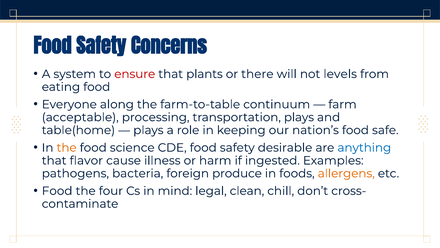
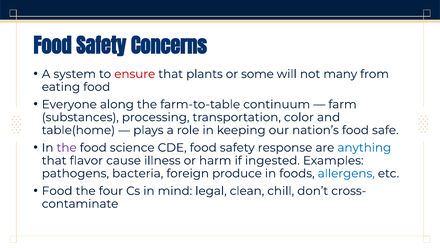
there: there -> some (257, 74)
levels: levels -> many (340, 74)
acceptable: acceptable -> substances (80, 117)
transportation plays: plays -> color (299, 117)
the colour: orange -> purple (67, 147)
desirable: desirable -> response (285, 147)
allergens colour: orange -> blue (346, 173)
